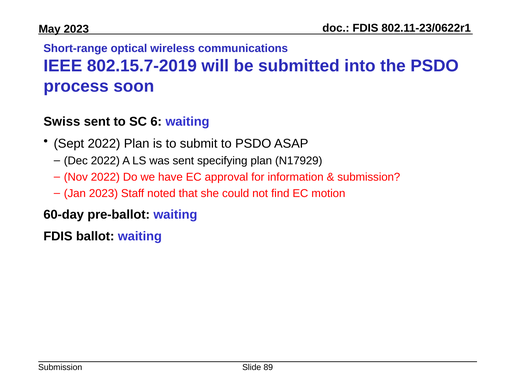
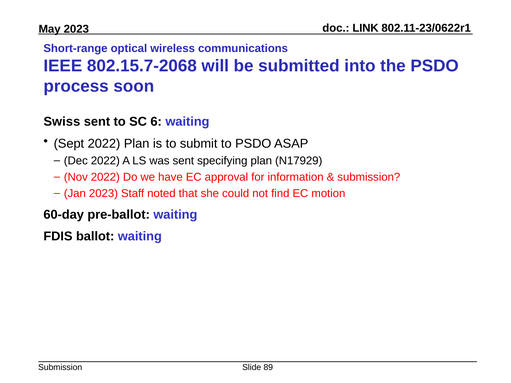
FDIS: FDIS -> LINK (366, 28)
802.15.7-2019: 802.15.7-2019 -> 802.15.7-2068 (142, 66)
